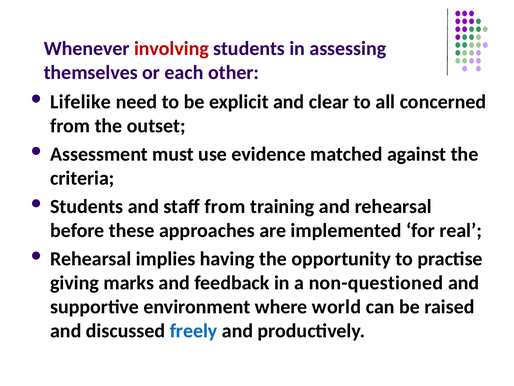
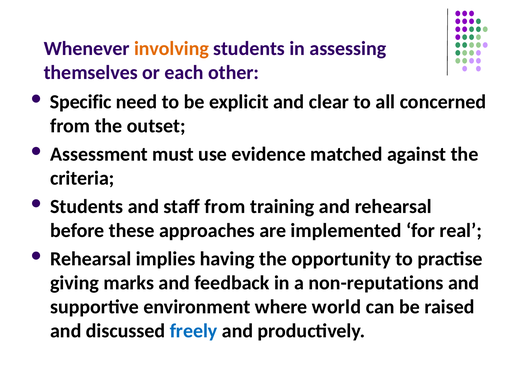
involving colour: red -> orange (171, 48)
Lifelike: Lifelike -> Specific (81, 102)
non-questioned: non-questioned -> non-reputations (376, 282)
